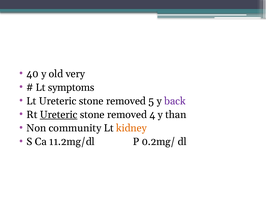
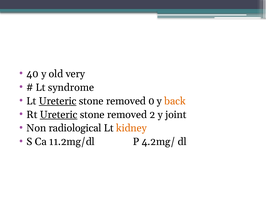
symptoms: symptoms -> syndrome (71, 87)
Ureteric underline: none -> present (58, 101)
5: 5 -> 0 (151, 101)
back colour: purple -> orange (175, 101)
4: 4 -> 2 (152, 114)
than: than -> joint (176, 114)
community: community -> radiological (75, 128)
0.2mg/: 0.2mg/ -> 4.2mg/ (159, 141)
